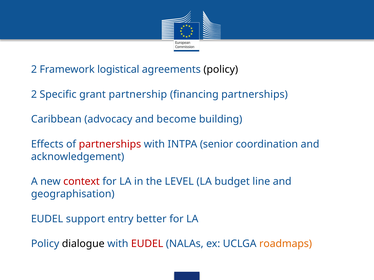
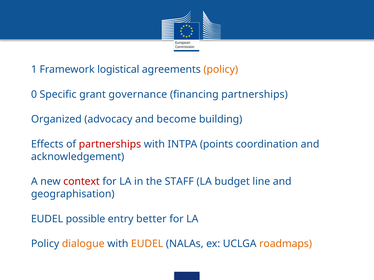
2: 2 -> 1 (34, 70)
policy colour: black -> orange (221, 70)
2: 2 -> 0 (34, 95)
partnership: partnership -> governance (138, 95)
Caribbean: Caribbean -> Organized (56, 119)
senior: senior -> points (217, 144)
LEVEL: LEVEL -> STAFF (179, 182)
support: support -> possible (86, 219)
dialogue colour: black -> orange (83, 244)
EUDEL colour: red -> orange (147, 244)
